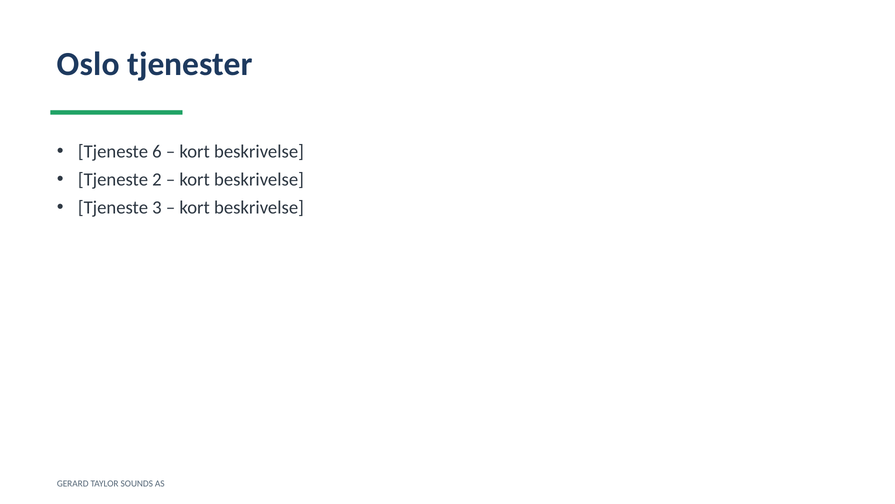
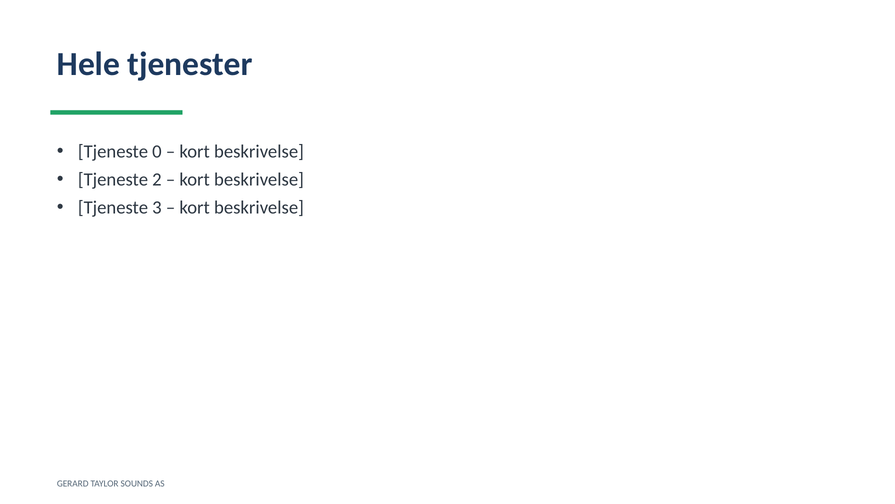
Oslo: Oslo -> Hele (88, 64)
6: 6 -> 0 (157, 152)
